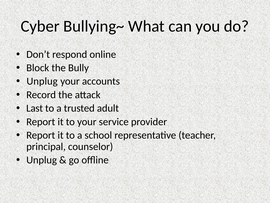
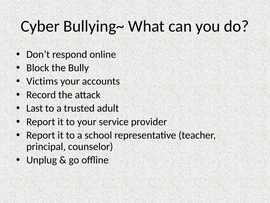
Unplug: Unplug -> Victims (42, 81)
